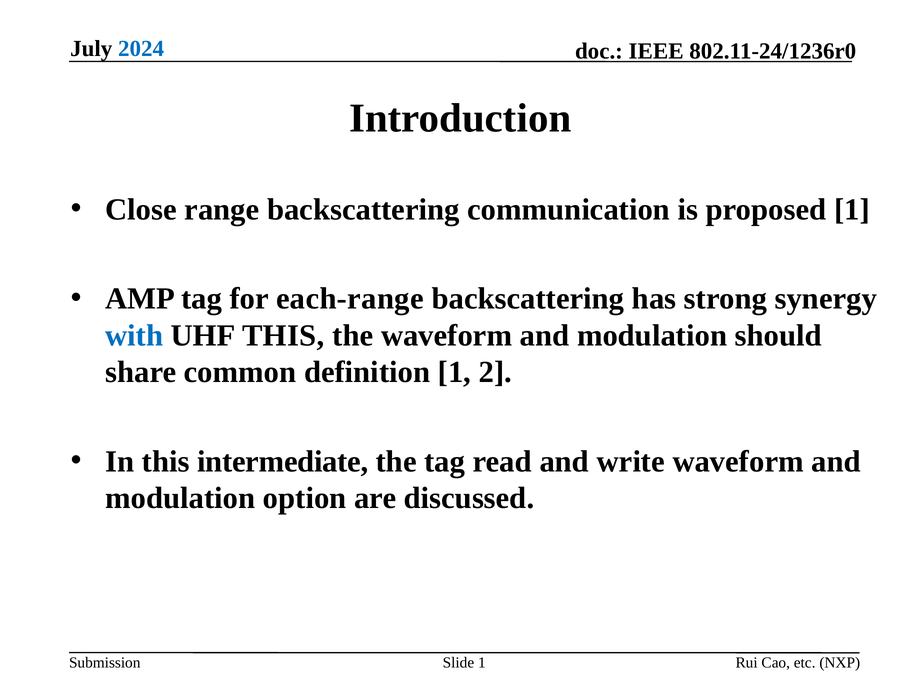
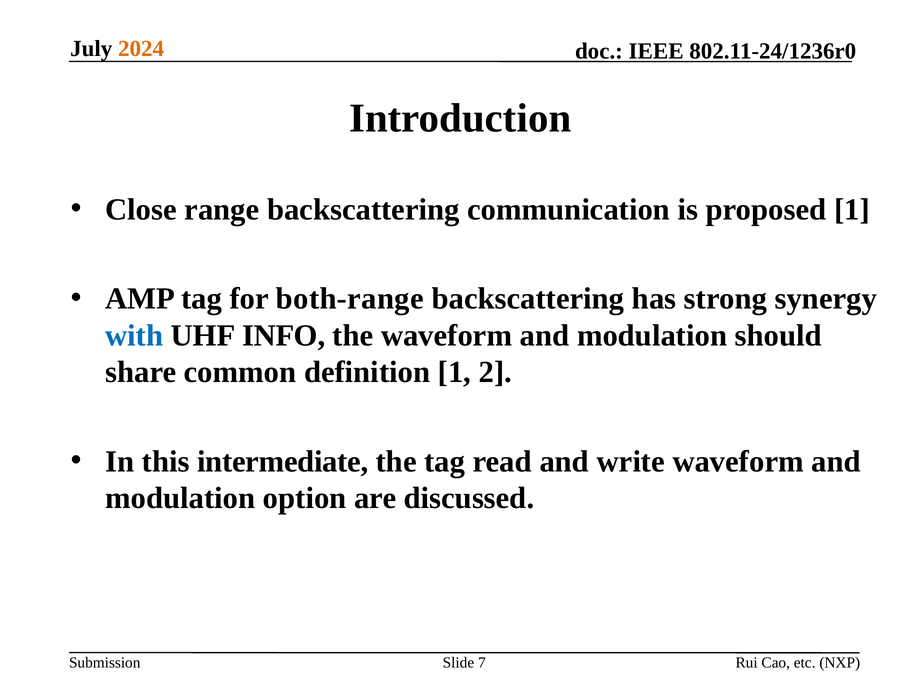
2024 colour: blue -> orange (141, 49)
each-range: each-range -> both-range (350, 298)
UHF THIS: THIS -> INFO (284, 335)
Slide 1: 1 -> 7 (482, 662)
